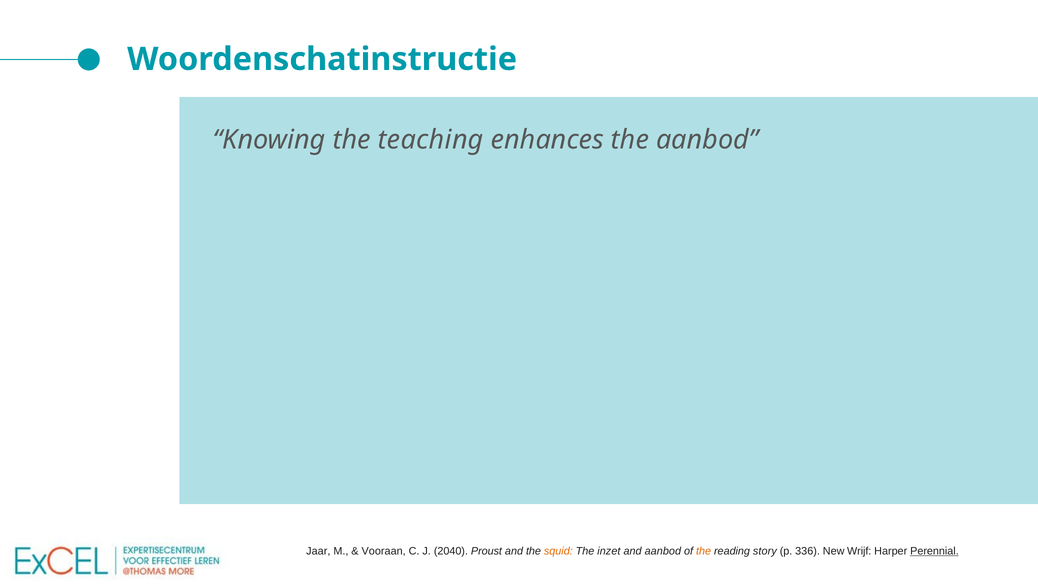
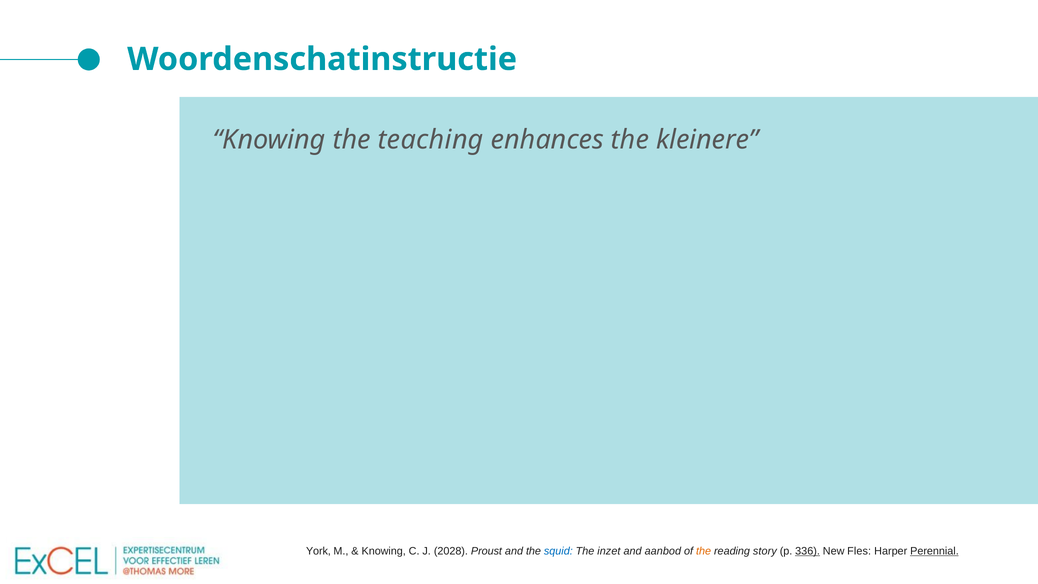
the aanbod: aanbod -> kleinere (707, 140)
Jaar: Jaar -> York (318, 551)
Vooraan: Vooraan -> Knowing (384, 551)
2040: 2040 -> 2028 (451, 551)
squid colour: orange -> blue (558, 551)
336 underline: none -> present (808, 551)
Wrijf: Wrijf -> Fles (859, 551)
